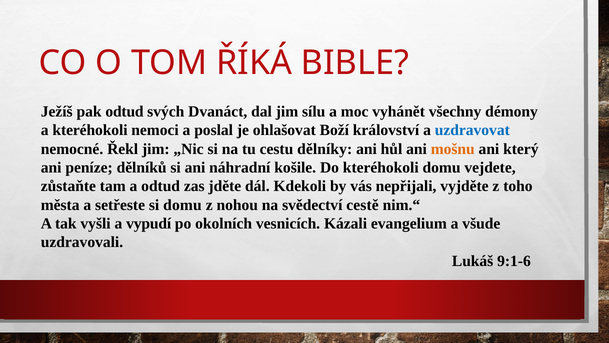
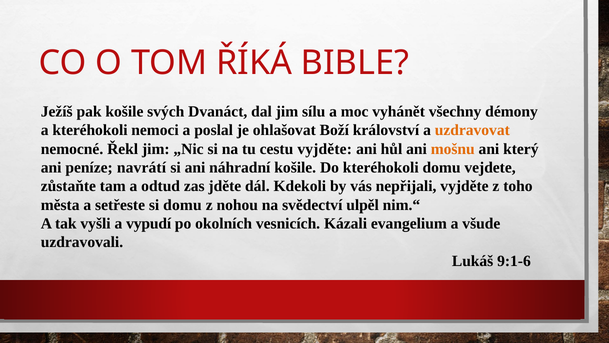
pak odtud: odtud -> košile (124, 111)
uzdravovat colour: blue -> orange (472, 130)
cestu dělníky: dělníky -> vyjděte (325, 149)
dělníků: dělníků -> navrátí (142, 167)
cestě: cestě -> ulpěl (363, 205)
